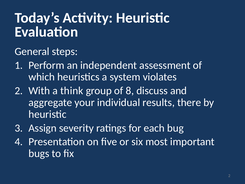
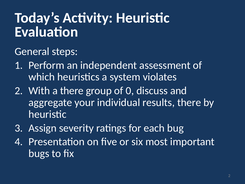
a think: think -> there (72, 91)
8: 8 -> 0 (130, 91)
